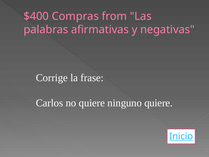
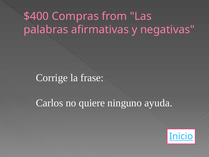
ninguno quiere: quiere -> ayuda (158, 103)
